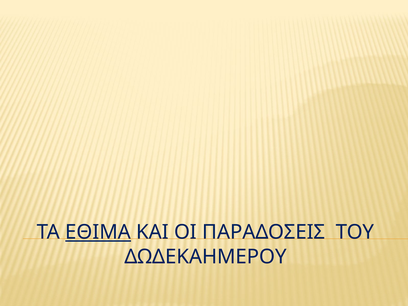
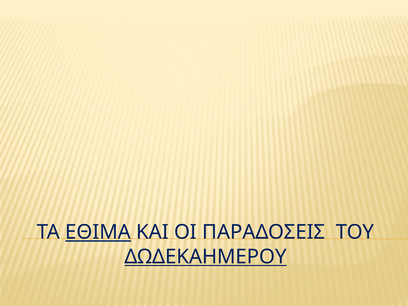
ΔΩΔΕΚΑΗΜΕΡΟΥ underline: none -> present (206, 257)
